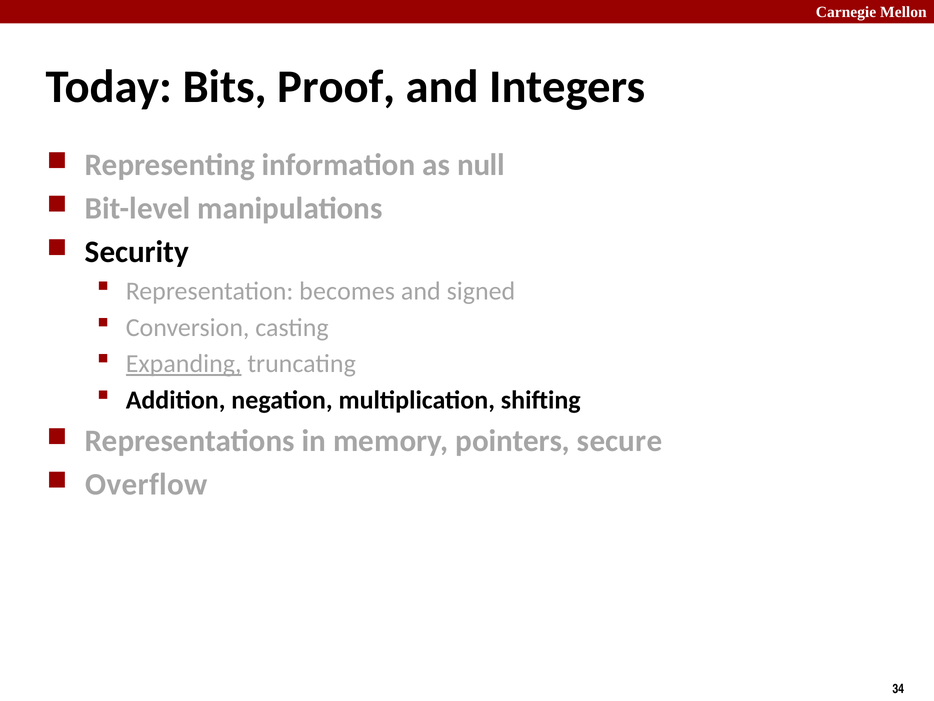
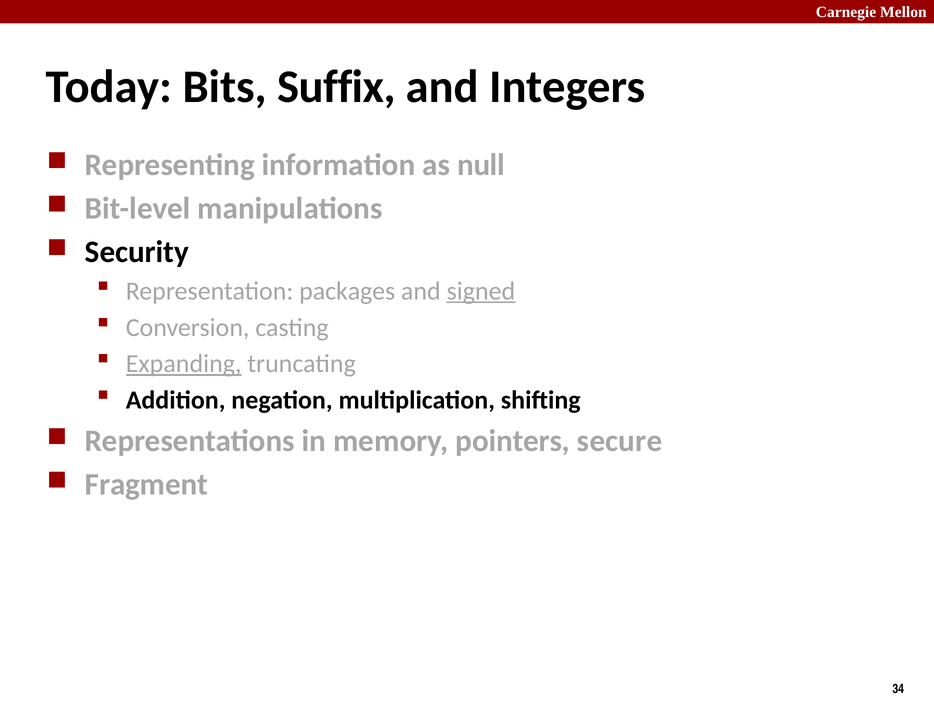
Proof: Proof -> Suffix (337, 87)
becomes: becomes -> packages (347, 291)
signed underline: none -> present (481, 291)
Overflow: Overflow -> Fragment (147, 484)
